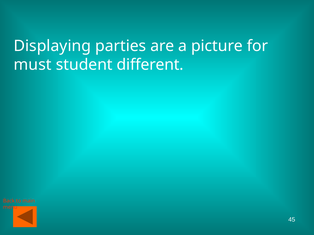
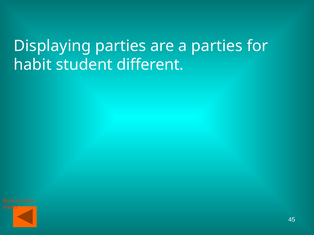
a picture: picture -> parties (217, 46)
must: must -> habit (33, 65)
